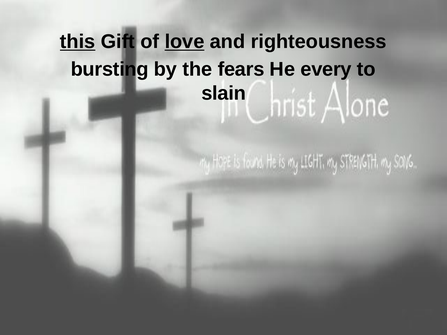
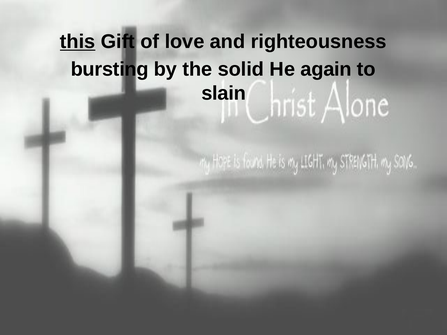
love underline: present -> none (185, 42)
fears: fears -> solid (241, 69)
every: every -> again (326, 69)
